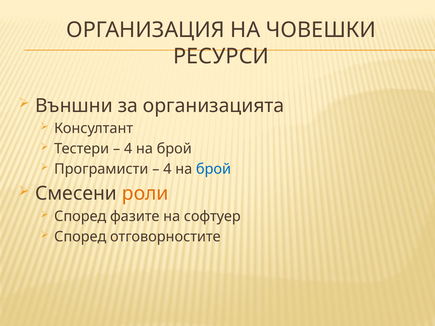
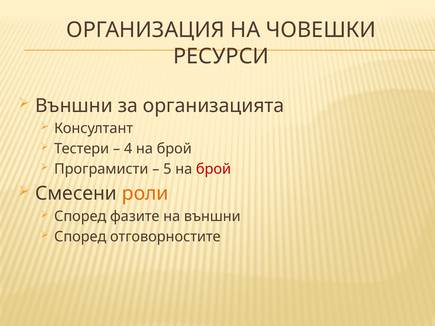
4: 4 -> 5 (167, 169)
брой colour: blue -> red (214, 169)
на софтуер: софтуер -> външни (212, 217)
